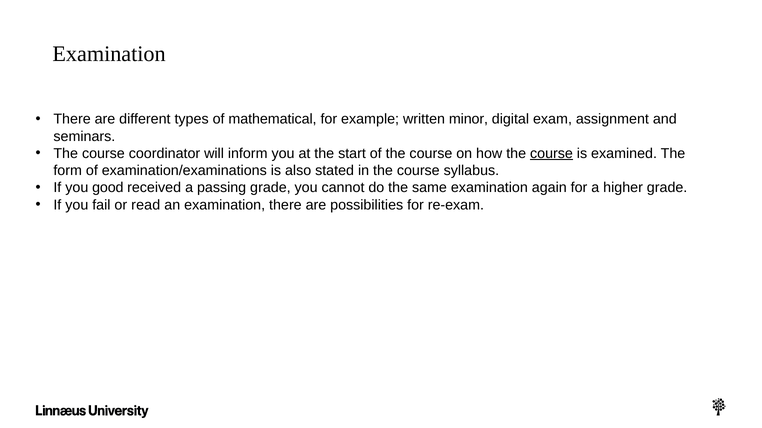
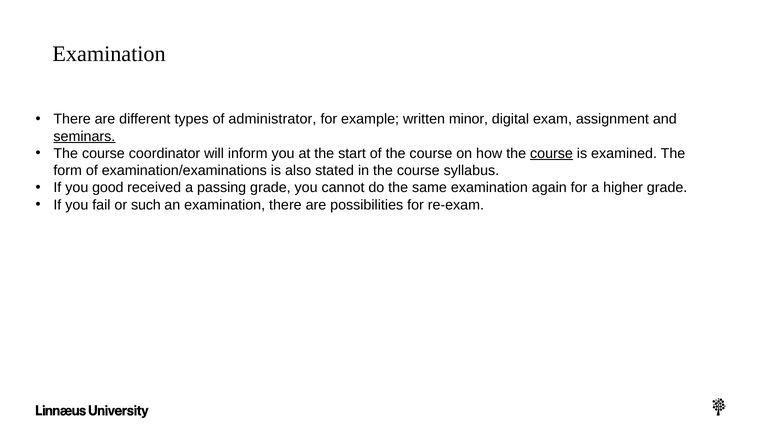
mathematical: mathematical -> administrator (272, 119)
seminars underline: none -> present (84, 137)
read: read -> such (146, 205)
